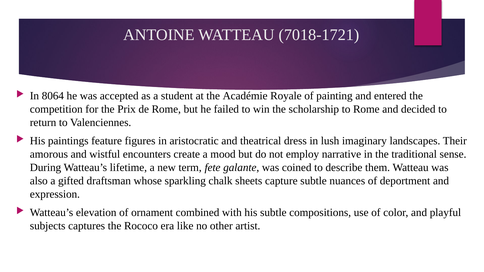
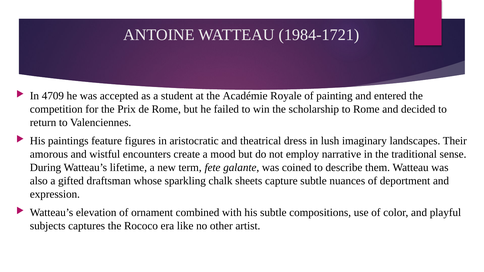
7018-1721: 7018-1721 -> 1984-1721 (319, 35)
8064: 8064 -> 4709 (53, 96)
